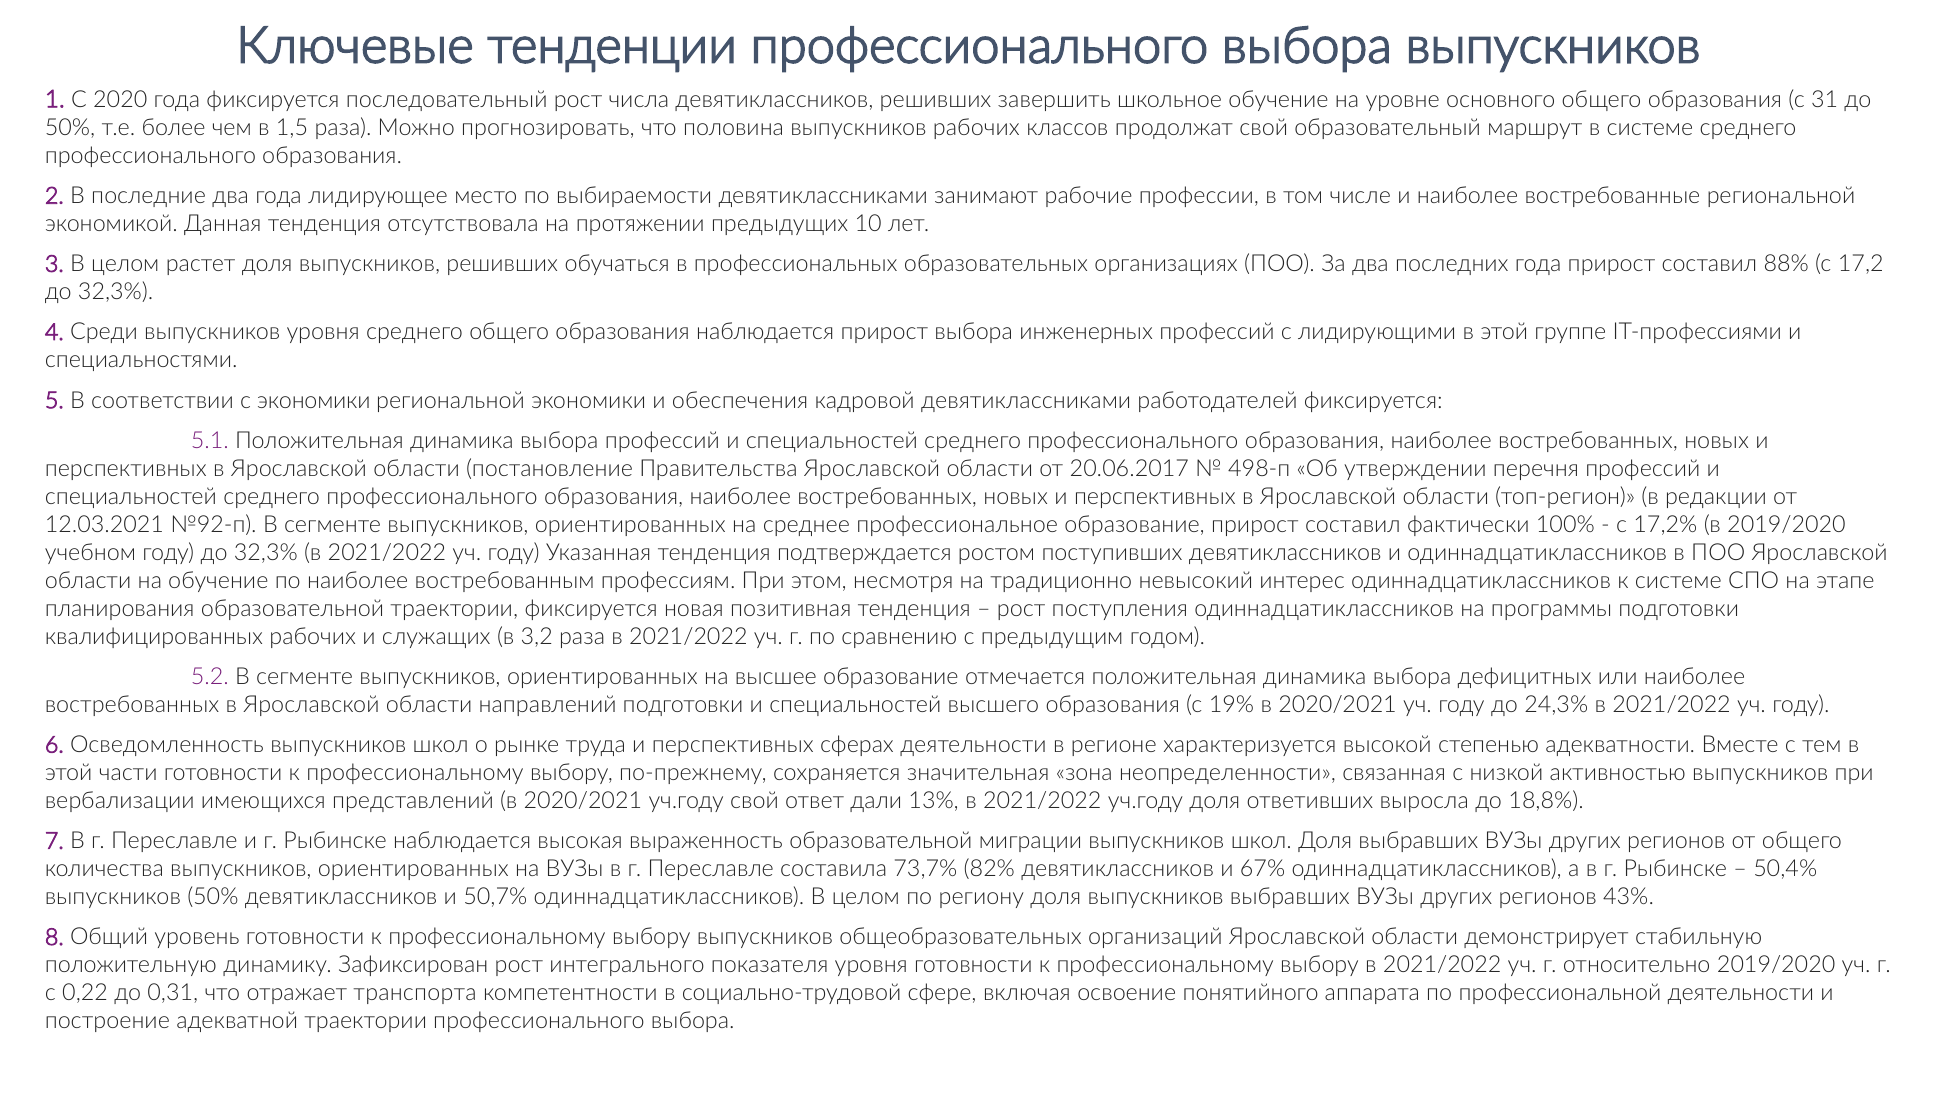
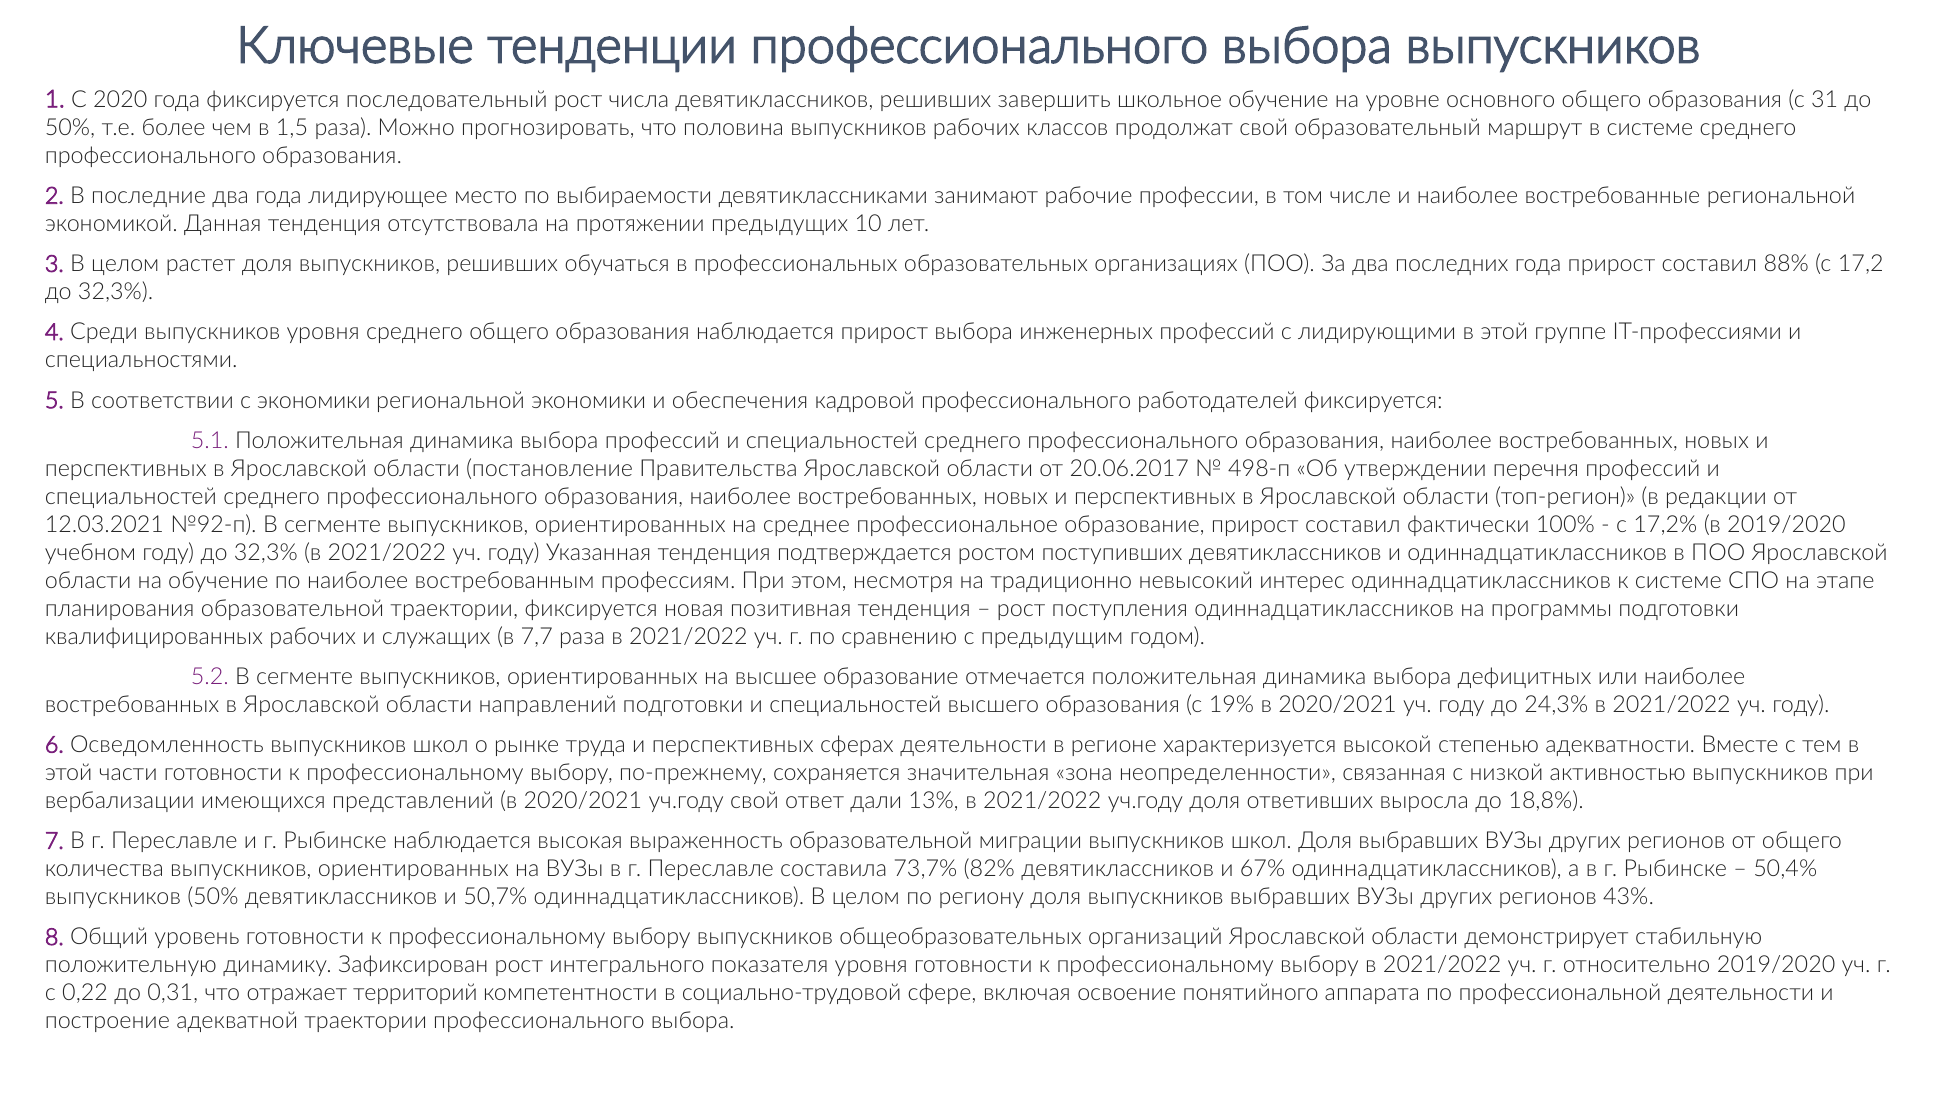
кадровой девятиклассниками: девятиклассниками -> профессионального (1026, 401)
3,2: 3,2 -> 7,7 (537, 637)
транспорта: транспорта -> территорий (415, 993)
